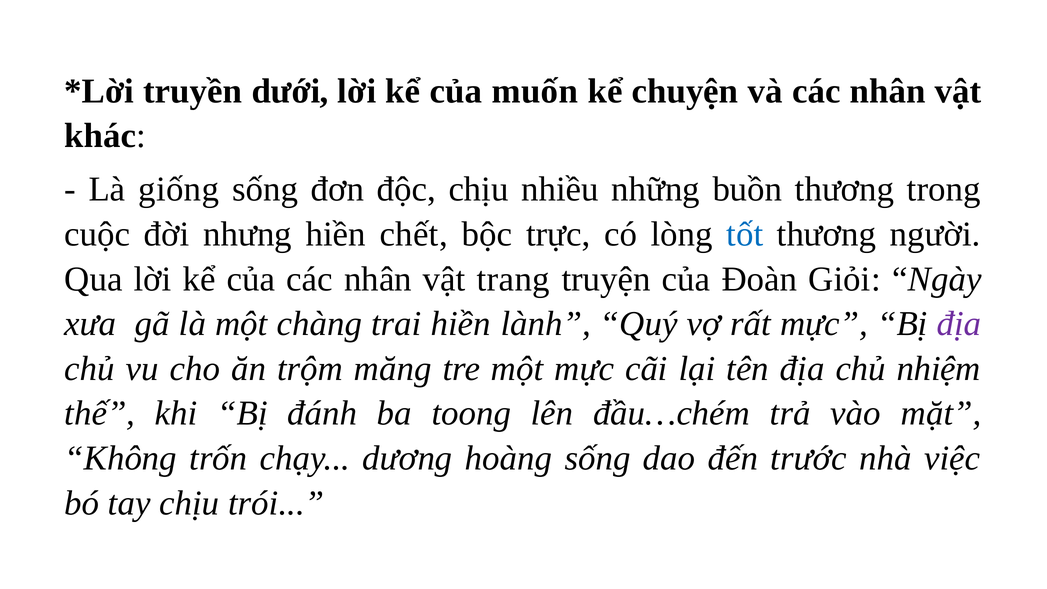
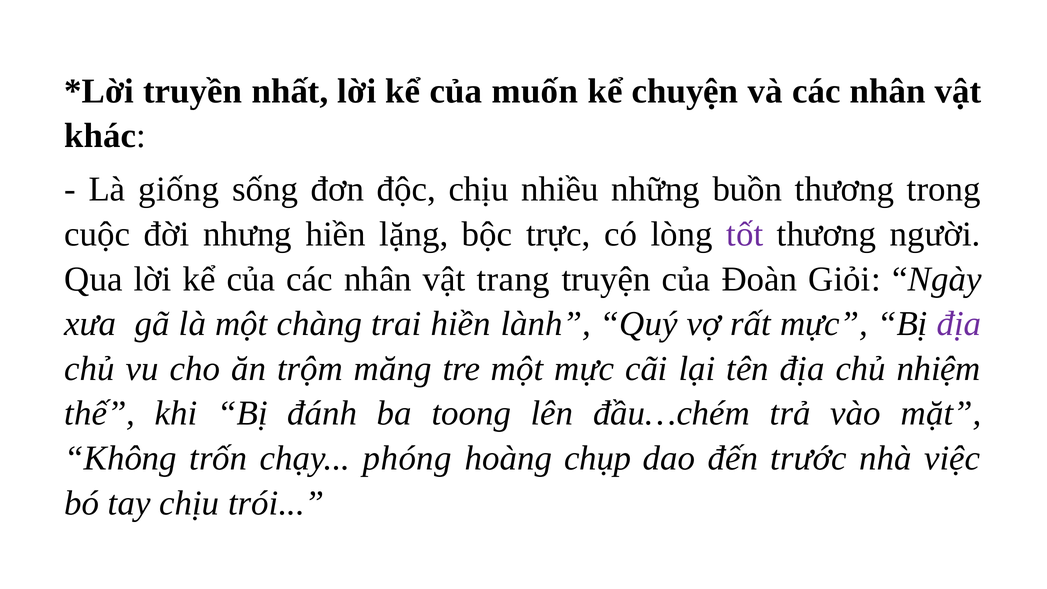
dưới: dưới -> nhất (290, 91)
chết: chết -> lặng (414, 234)
tốt colour: blue -> purple (745, 234)
dương: dương -> phóng (407, 458)
hoàng sống: sống -> chụp (598, 458)
